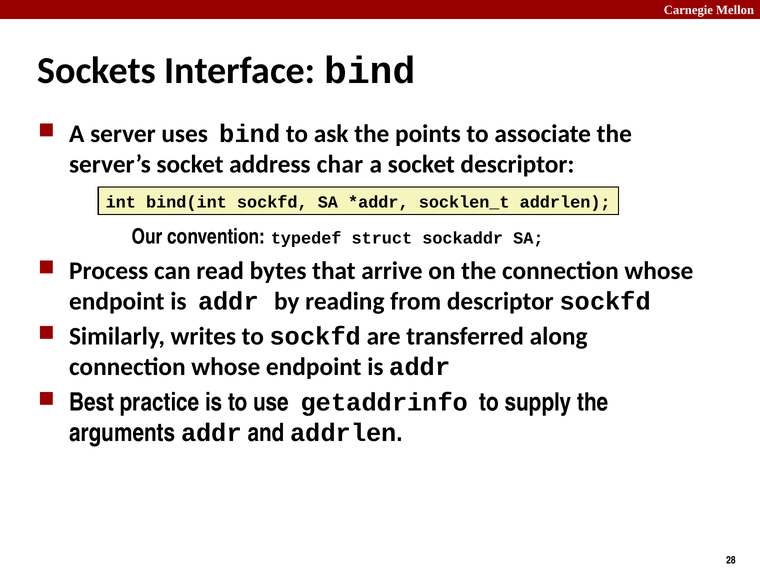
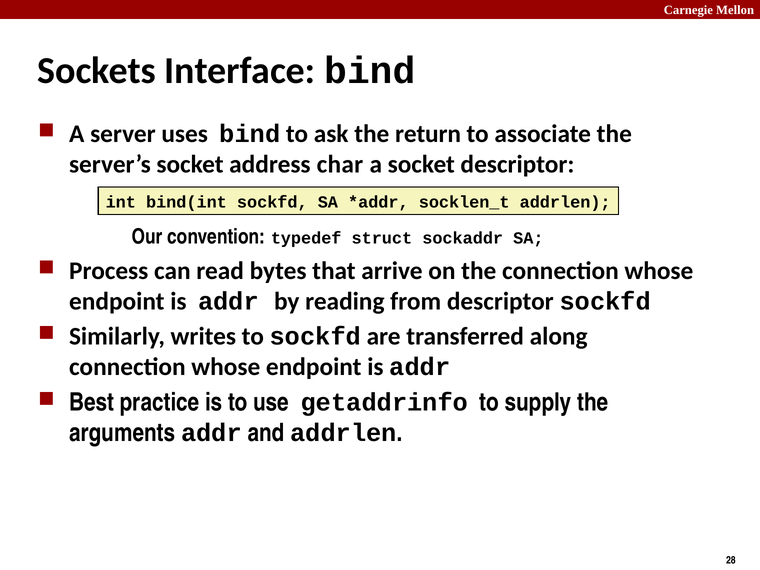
points: points -> return (428, 134)
